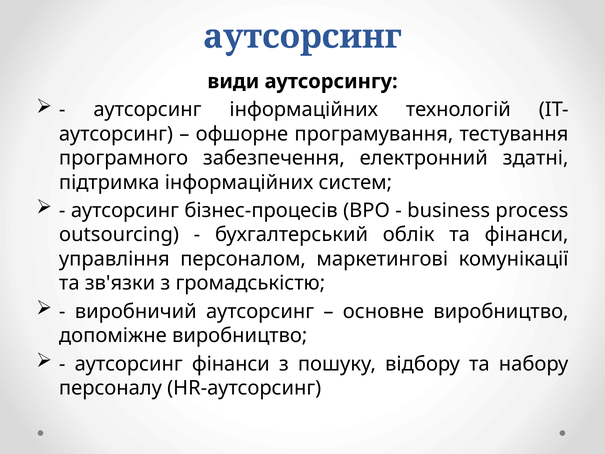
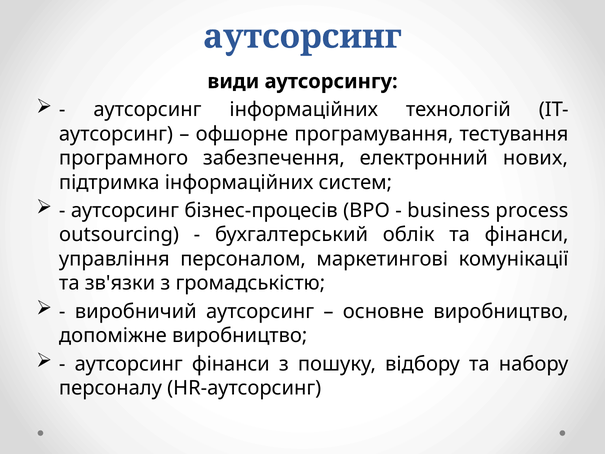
здатні: здатні -> нових (535, 158)
